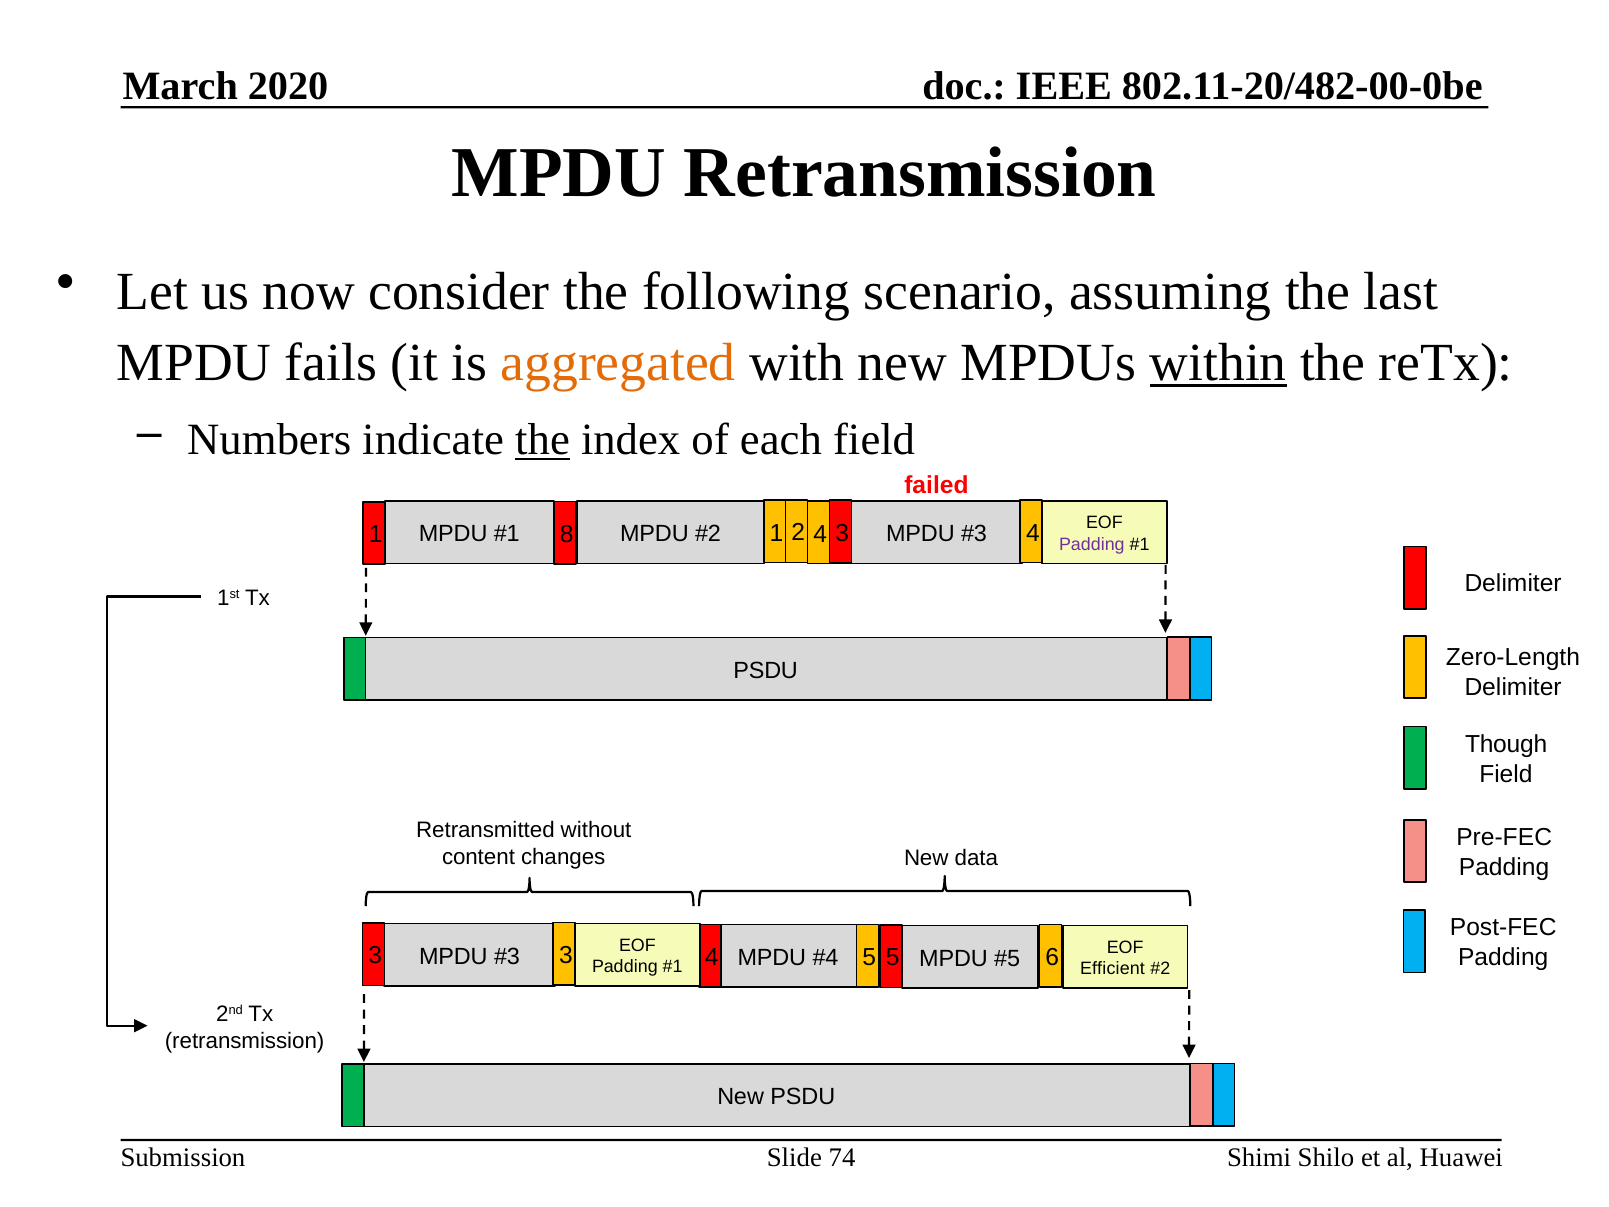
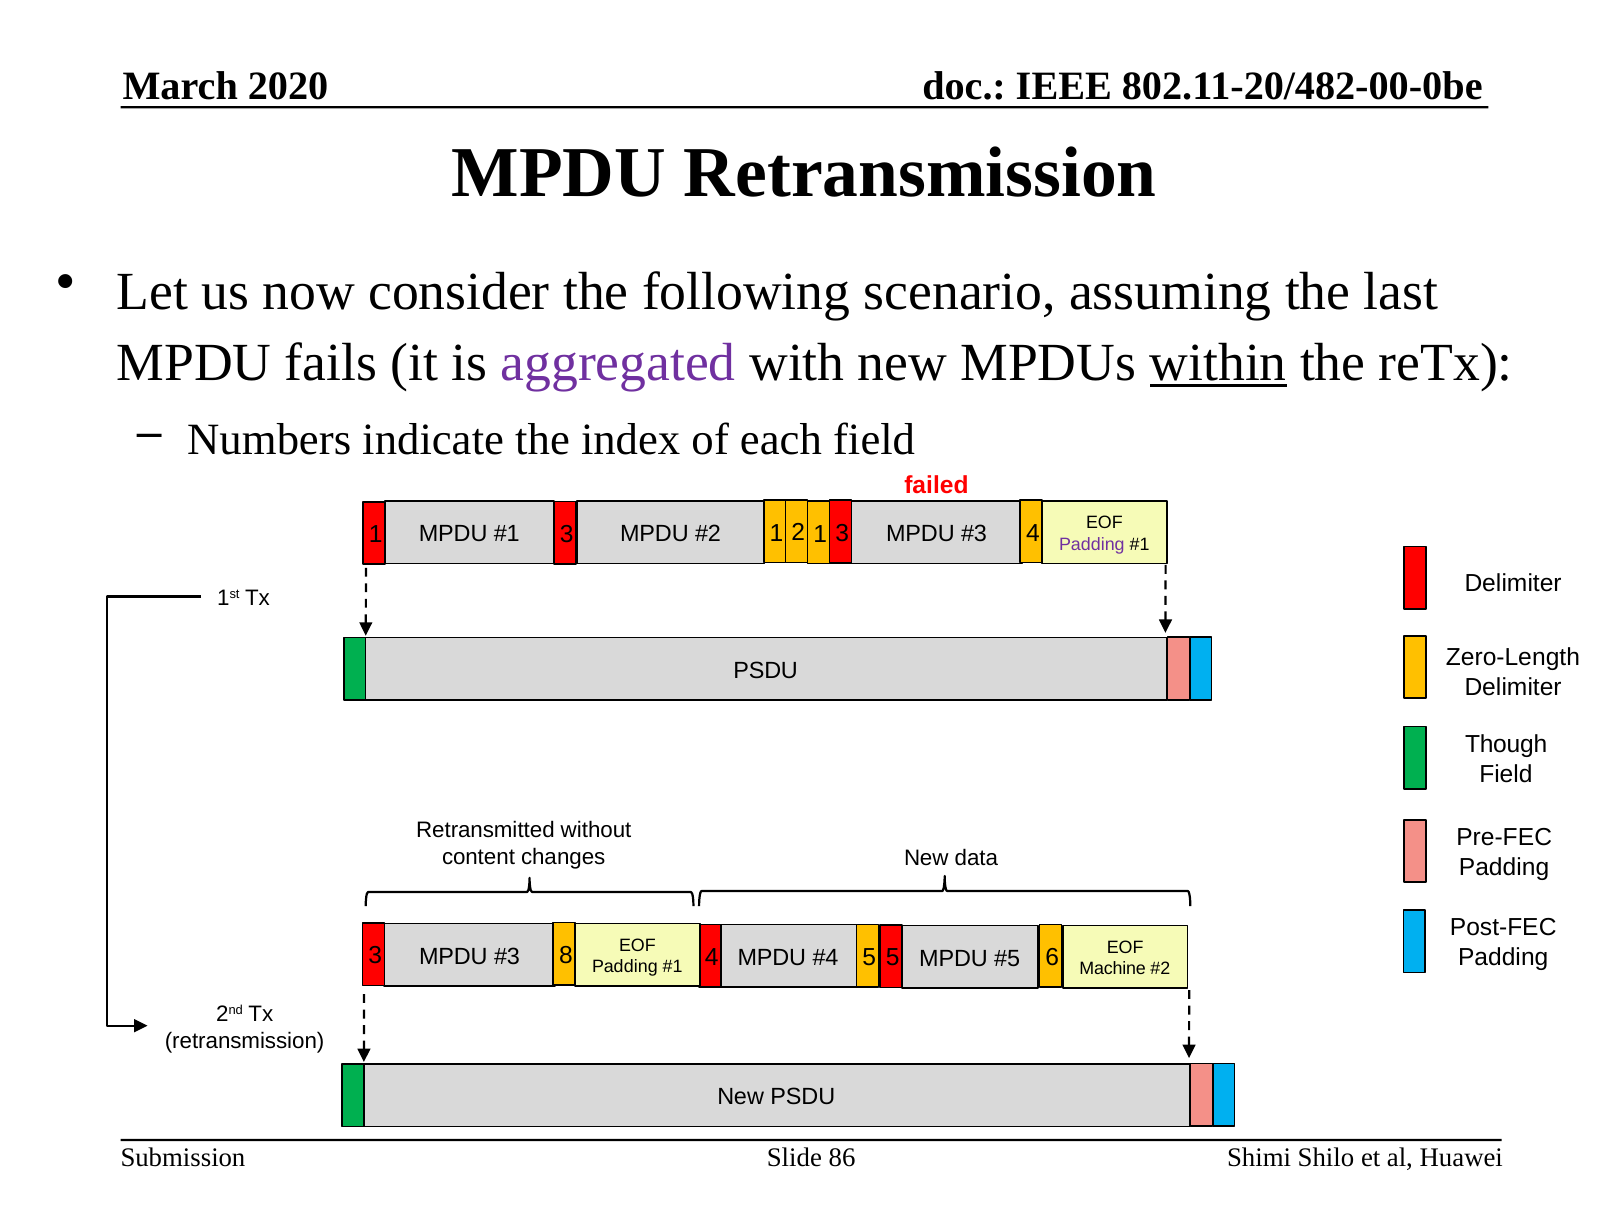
aggregated colour: orange -> purple (618, 363)
the underline: present -> none (543, 440)
2 4: 4 -> 1 (820, 534)
1 8: 8 -> 3 (567, 534)
3: 3 -> 8 (566, 955)
Efficient: Efficient -> Machine (1113, 969)
74: 74 -> 86 (842, 1157)
